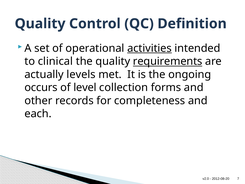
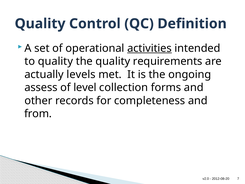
to clinical: clinical -> quality (55, 61)
requirements underline: present -> none (168, 61)
occurs: occurs -> assess (41, 87)
each: each -> from (38, 114)
